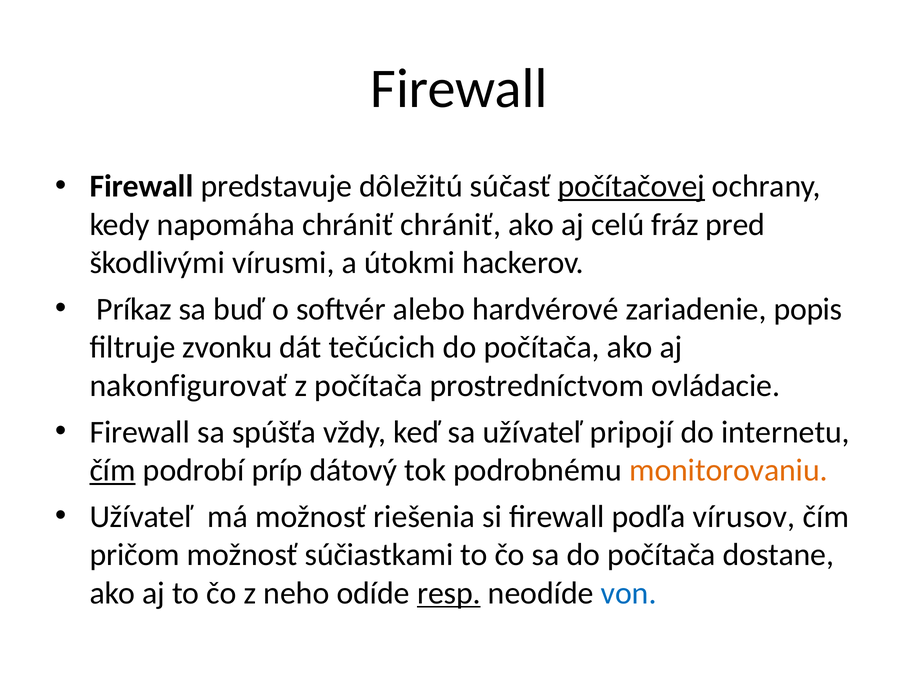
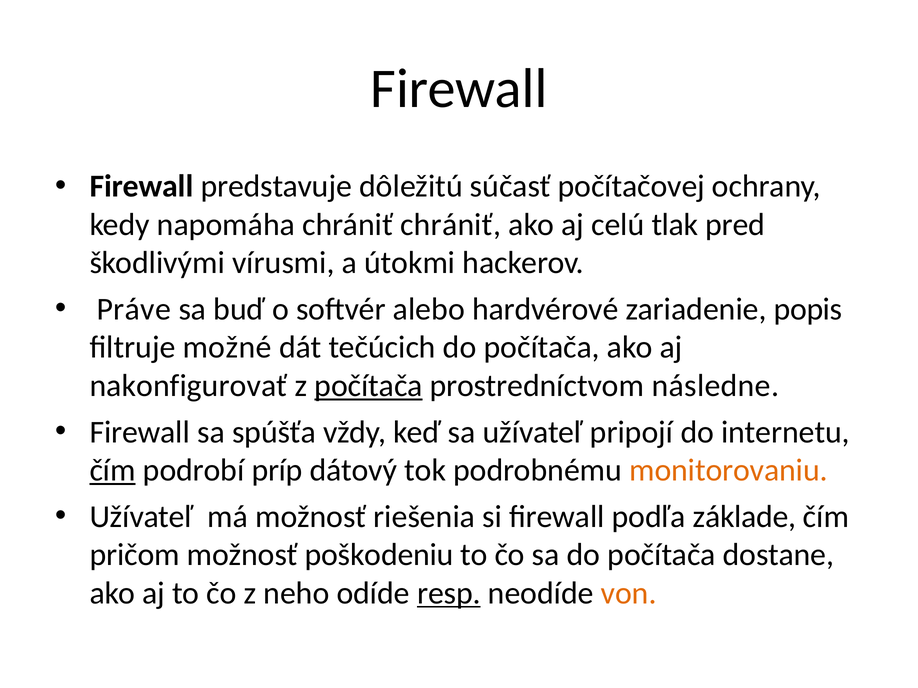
počítačovej underline: present -> none (631, 187)
fráz: fráz -> tlak (675, 225)
Príkaz: Príkaz -> Práve (134, 309)
zvonku: zvonku -> možné (227, 348)
počítača underline: none -> present (369, 386)
ovládacie: ovládacie -> následne (715, 386)
vírusov: vírusov -> základe (744, 517)
súčiastkami: súčiastkami -> poškodeniu (379, 555)
von colour: blue -> orange (629, 593)
